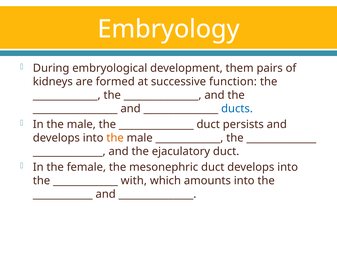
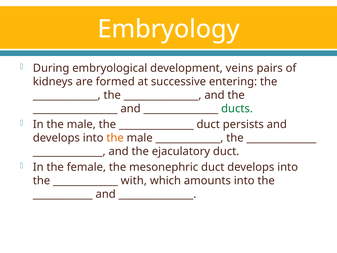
them: them -> veins (240, 68)
function: function -> entering (233, 82)
ducts colour: blue -> green (237, 109)
